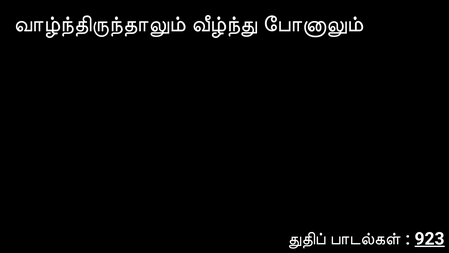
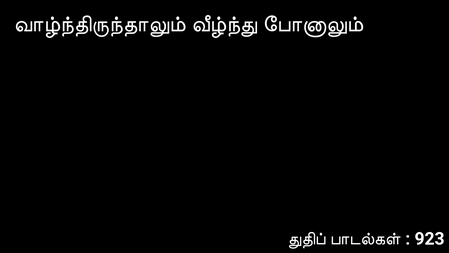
923 underline: present -> none (430, 238)
